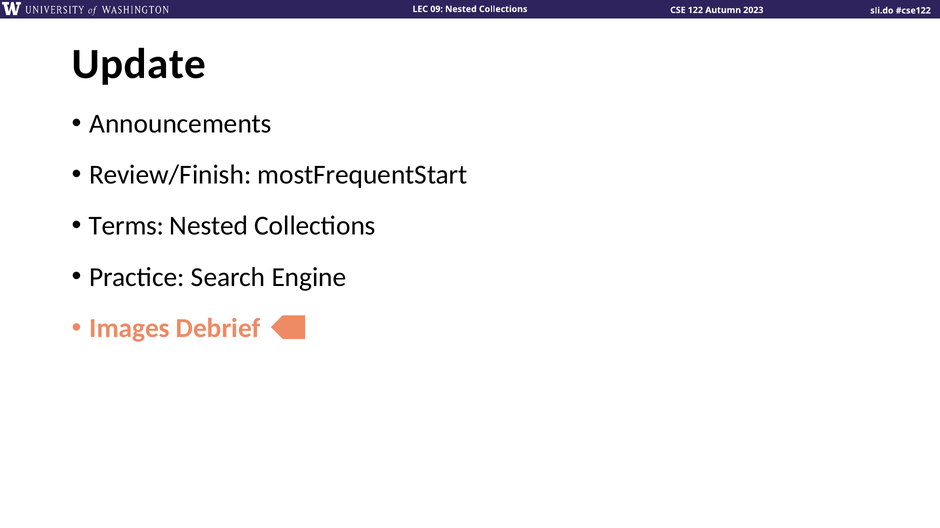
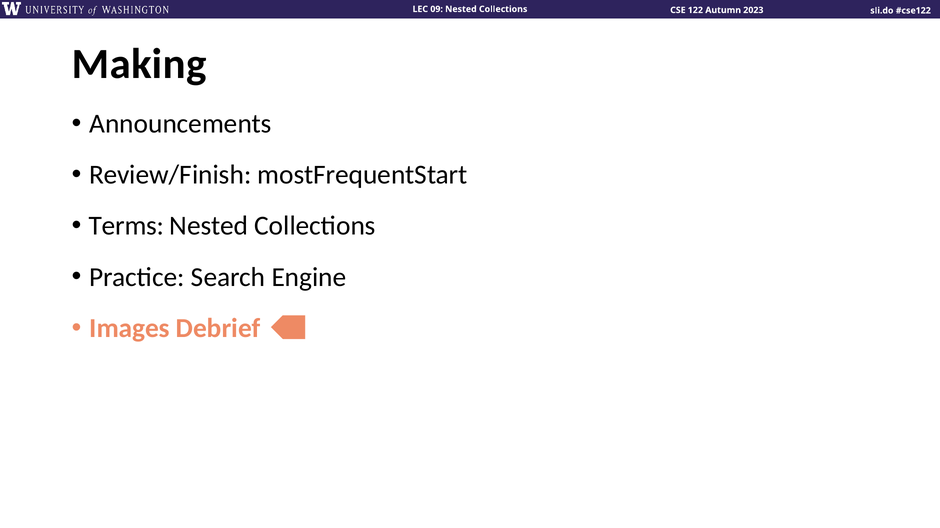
Update: Update -> Making (139, 64)
